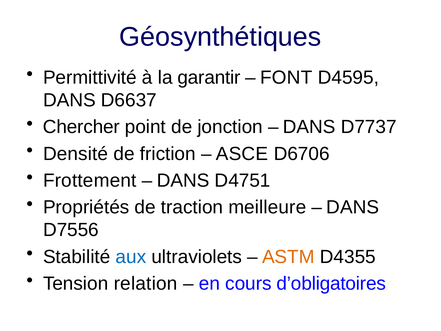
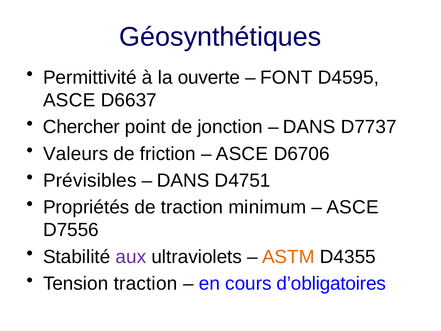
garantir: garantir -> ouverte (209, 77)
DANS: DANS -> ASCE (69, 100)
Densité: Densité -> Valeurs (76, 154)
Frottement: Frottement -> Prévisibles (90, 180)
meilleure: meilleure -> minimum (267, 207)
DANS: DANS -> ASCE (353, 207)
aux colour: blue -> purple (131, 257)
Tension relation: relation -> traction (146, 283)
